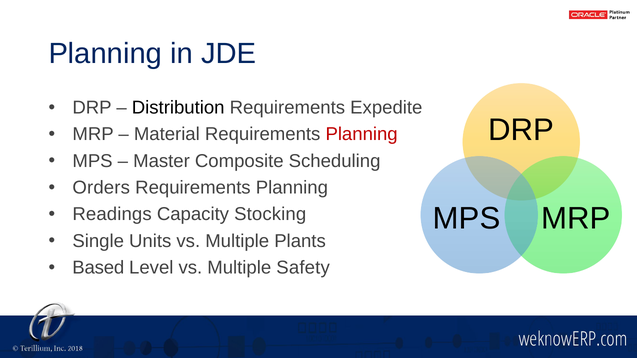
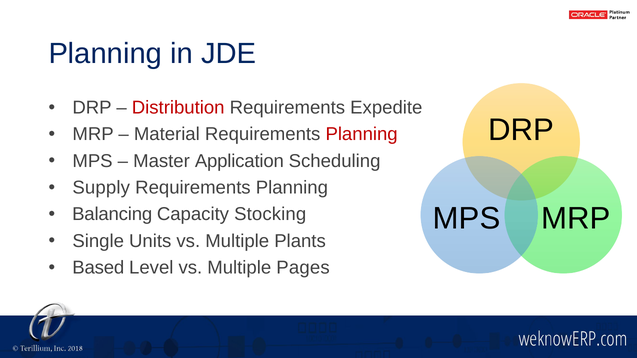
Distribution colour: black -> red (178, 108)
Composite: Composite -> Application (239, 161)
Orders: Orders -> Supply (101, 188)
Readings: Readings -> Balancing (112, 215)
Safety: Safety -> Pages (303, 268)
